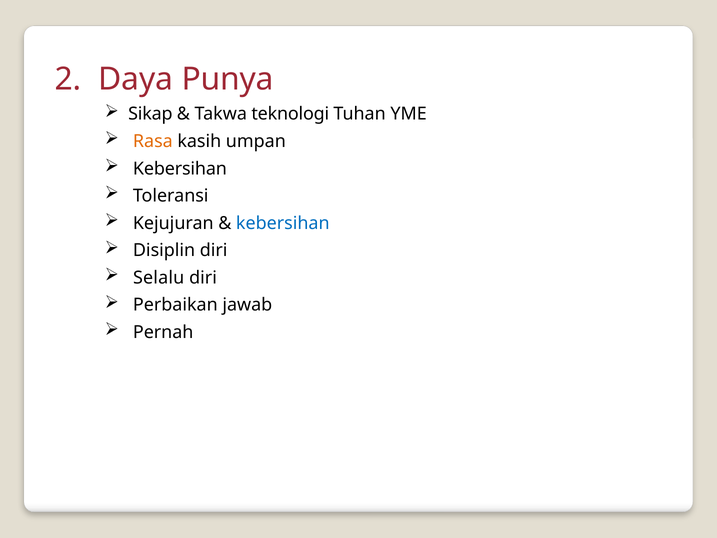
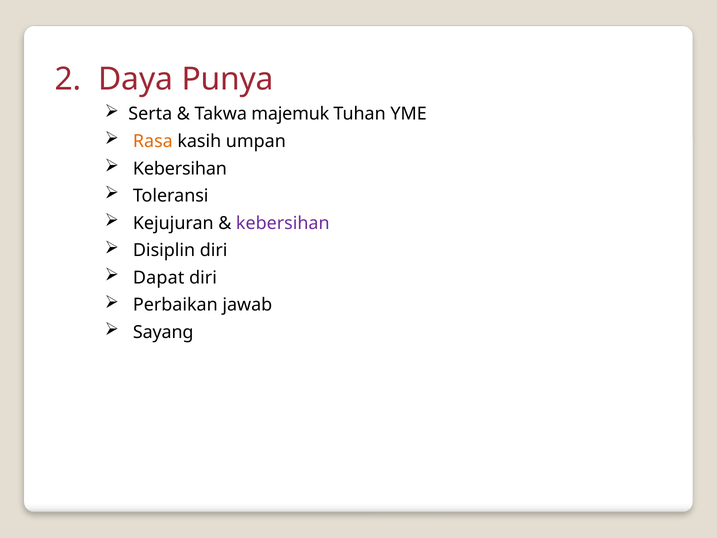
Sikap: Sikap -> Serta (150, 114)
teknologi: teknologi -> majemuk (290, 114)
kebersihan colour: blue -> purple (283, 223)
Selalu: Selalu -> Dapat (159, 278)
Pernah: Pernah -> Sayang (163, 332)
